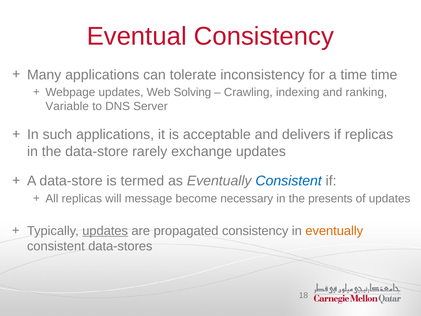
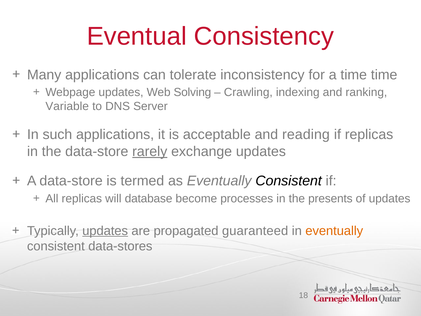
delivers: delivers -> reading (306, 135)
rarely underline: none -> present (150, 151)
Consistent colour: blue -> black (289, 181)
message: message -> database (149, 198)
necessary: necessary -> processes (247, 198)
propagated consistency: consistency -> guaranteed (255, 231)
